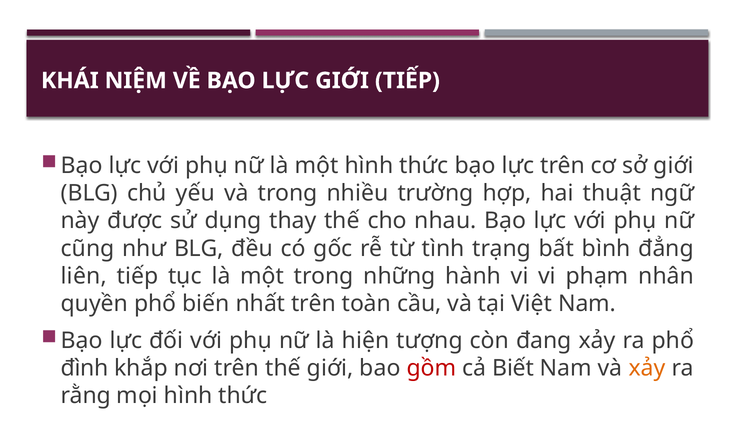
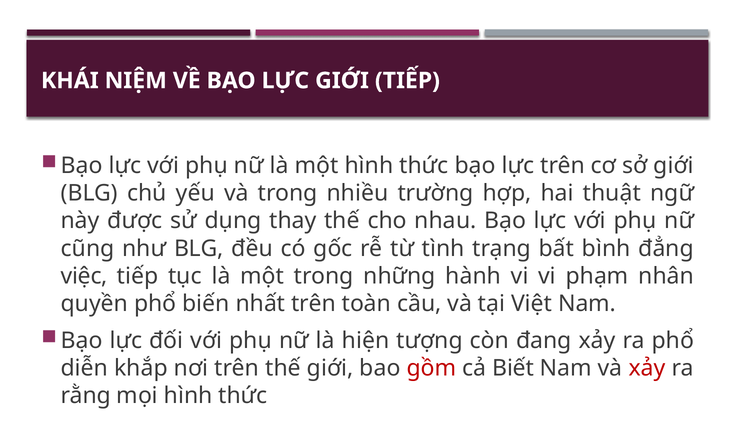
liên: liên -> việc (84, 276)
đình: đình -> diễn (84, 369)
xảy colour: orange -> red (647, 369)
